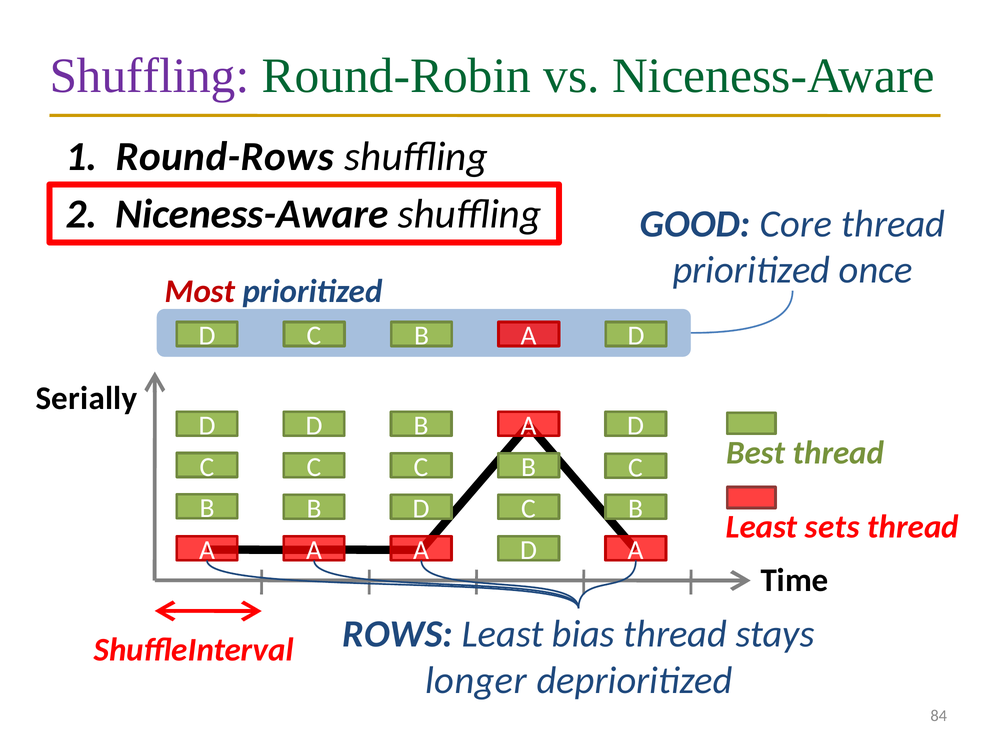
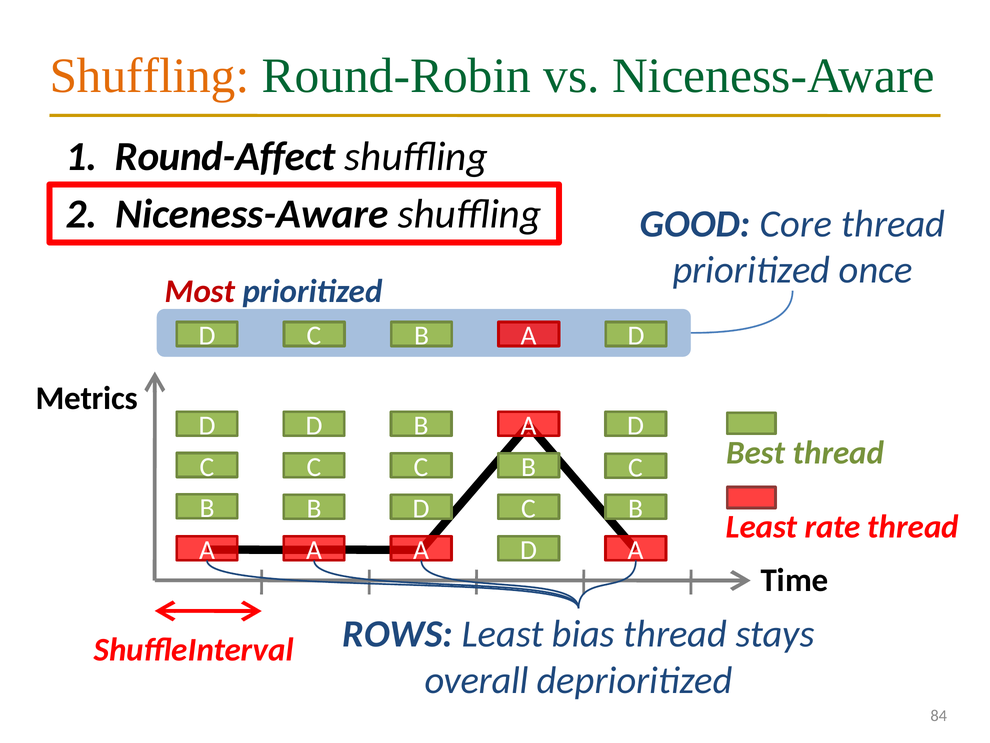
Shuffling colour: purple -> orange (149, 76)
Round-Rows: Round-Rows -> Round-Affect (225, 156)
Serially: Serially -> Metrics (87, 398)
sets: sets -> rate (833, 527)
longer: longer -> overall (476, 680)
